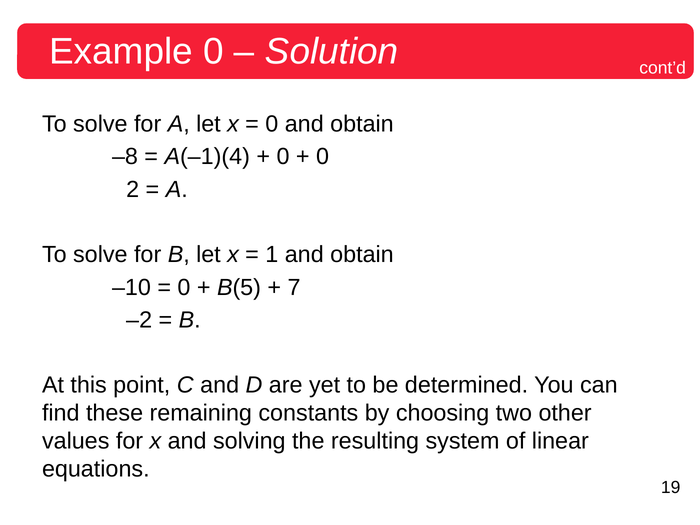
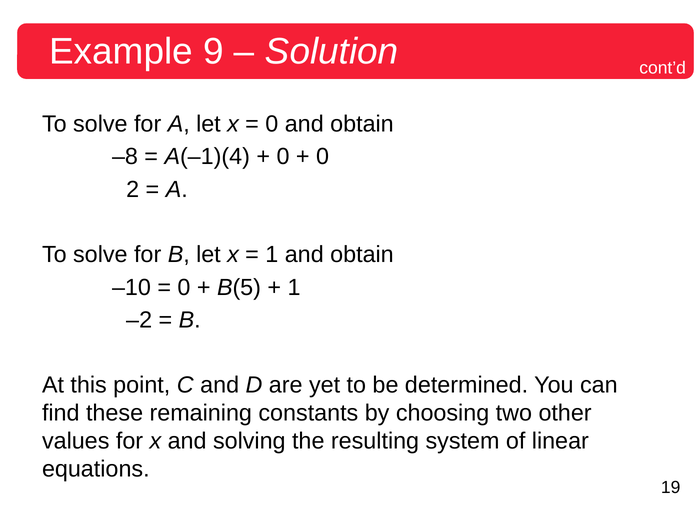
Example 0: 0 -> 9 (213, 52)
7: 7 -> 1 (294, 287)
